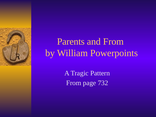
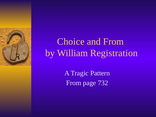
Parents: Parents -> Choice (71, 42)
Powerpoints: Powerpoints -> Registration (114, 53)
